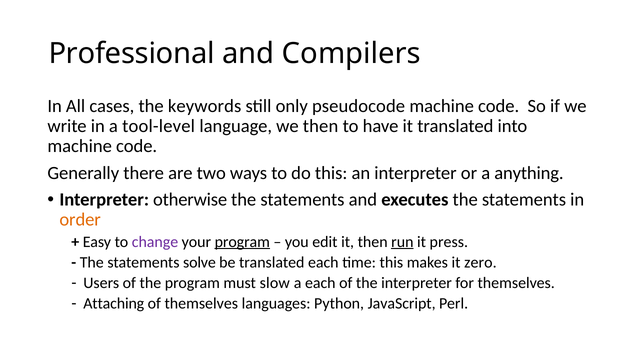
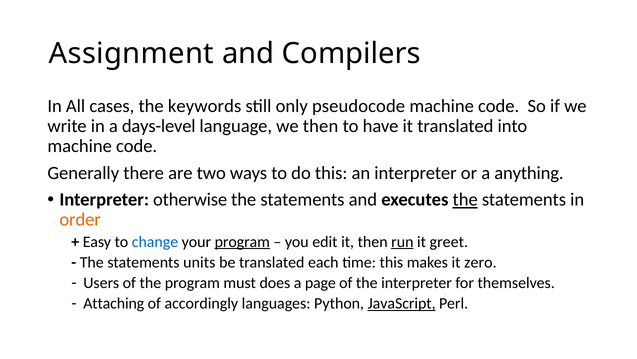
Professional: Professional -> Assignment (131, 54)
tool-level: tool-level -> days-level (159, 126)
the underline: none -> present (465, 199)
change colour: purple -> blue (155, 241)
press: press -> greet (449, 241)
solve: solve -> units (199, 262)
slow: slow -> does (275, 282)
a each: each -> page (320, 282)
of themselves: themselves -> accordingly (201, 303)
JavaScript underline: none -> present (402, 303)
